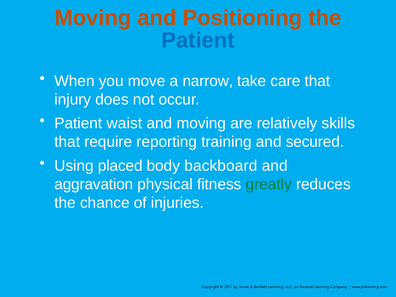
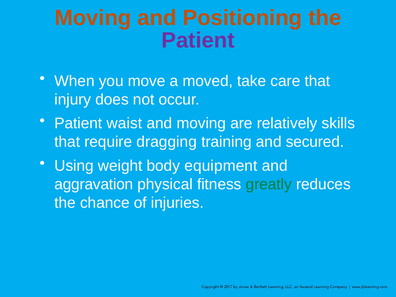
Patient colour: blue -> purple (198, 40)
narrow: narrow -> moved (208, 81)
reporting: reporting -> dragging (167, 142)
placed: placed -> weight (120, 166)
backboard: backboard -> equipment (221, 166)
